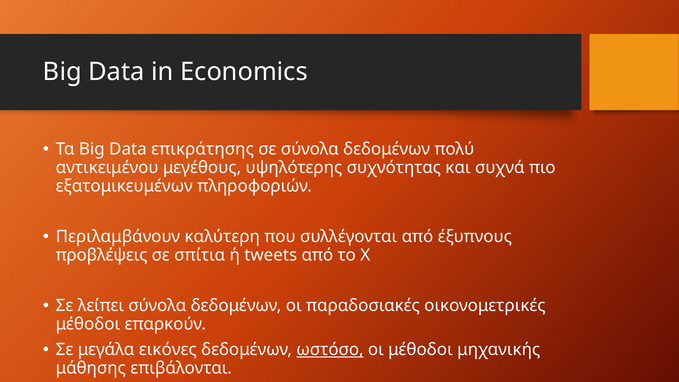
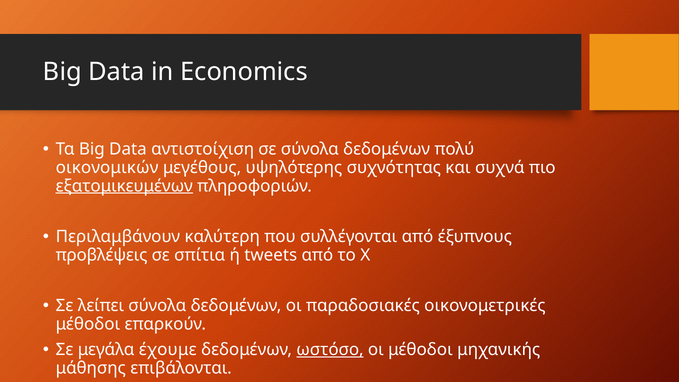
επικράτησης: επικράτησης -> αντιστοίχιση (203, 149)
αντικειμένου: αντικειμένου -> οικονομικών (107, 168)
εξατομικευμένων underline: none -> present (124, 186)
εικόνες: εικόνες -> έχουμε (168, 350)
